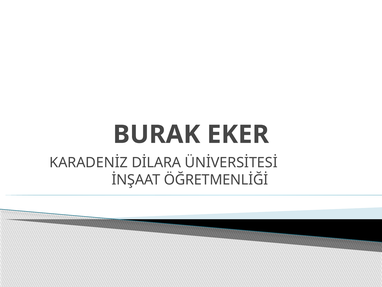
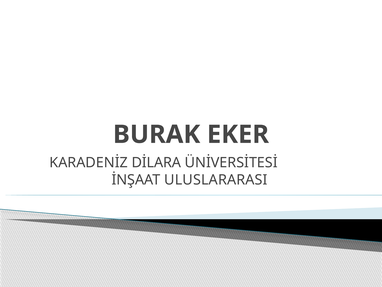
ÖĞRETMENLİĞİ: ÖĞRETMENLİĞİ -> ULUSLARARASI (216, 180)
